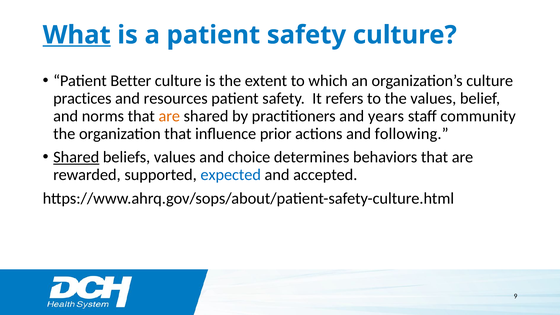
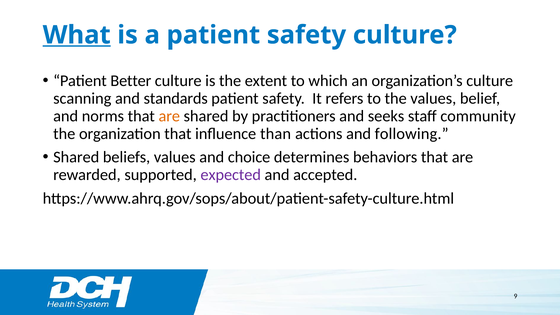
practices: practices -> scanning (82, 98)
resources: resources -> standards (176, 98)
years: years -> seeks (386, 116)
prior: prior -> than (276, 134)
Shared underline: present -> none (76, 157)
expected colour: blue -> purple (231, 175)
